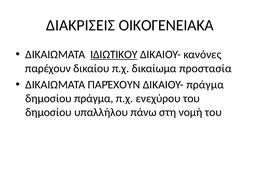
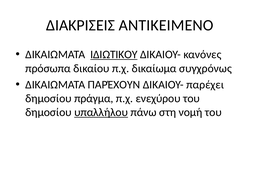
ΟΙΚΟΓΕΝΕΙΑΚΑ: ΟΙΚΟΓΕΝΕΙΑΚΑ -> ΑΝΤΙΚΕΙΜΕΝΟ (166, 25)
παρέχουν: παρέχουν -> πρόσωπα (48, 68)
προστασία: προστασία -> συγχρόνως (205, 68)
ΔΙΚΑΙΟΥ- πράγμα: πράγμα -> παρέχει (205, 85)
υπαλλήλου underline: none -> present (101, 112)
